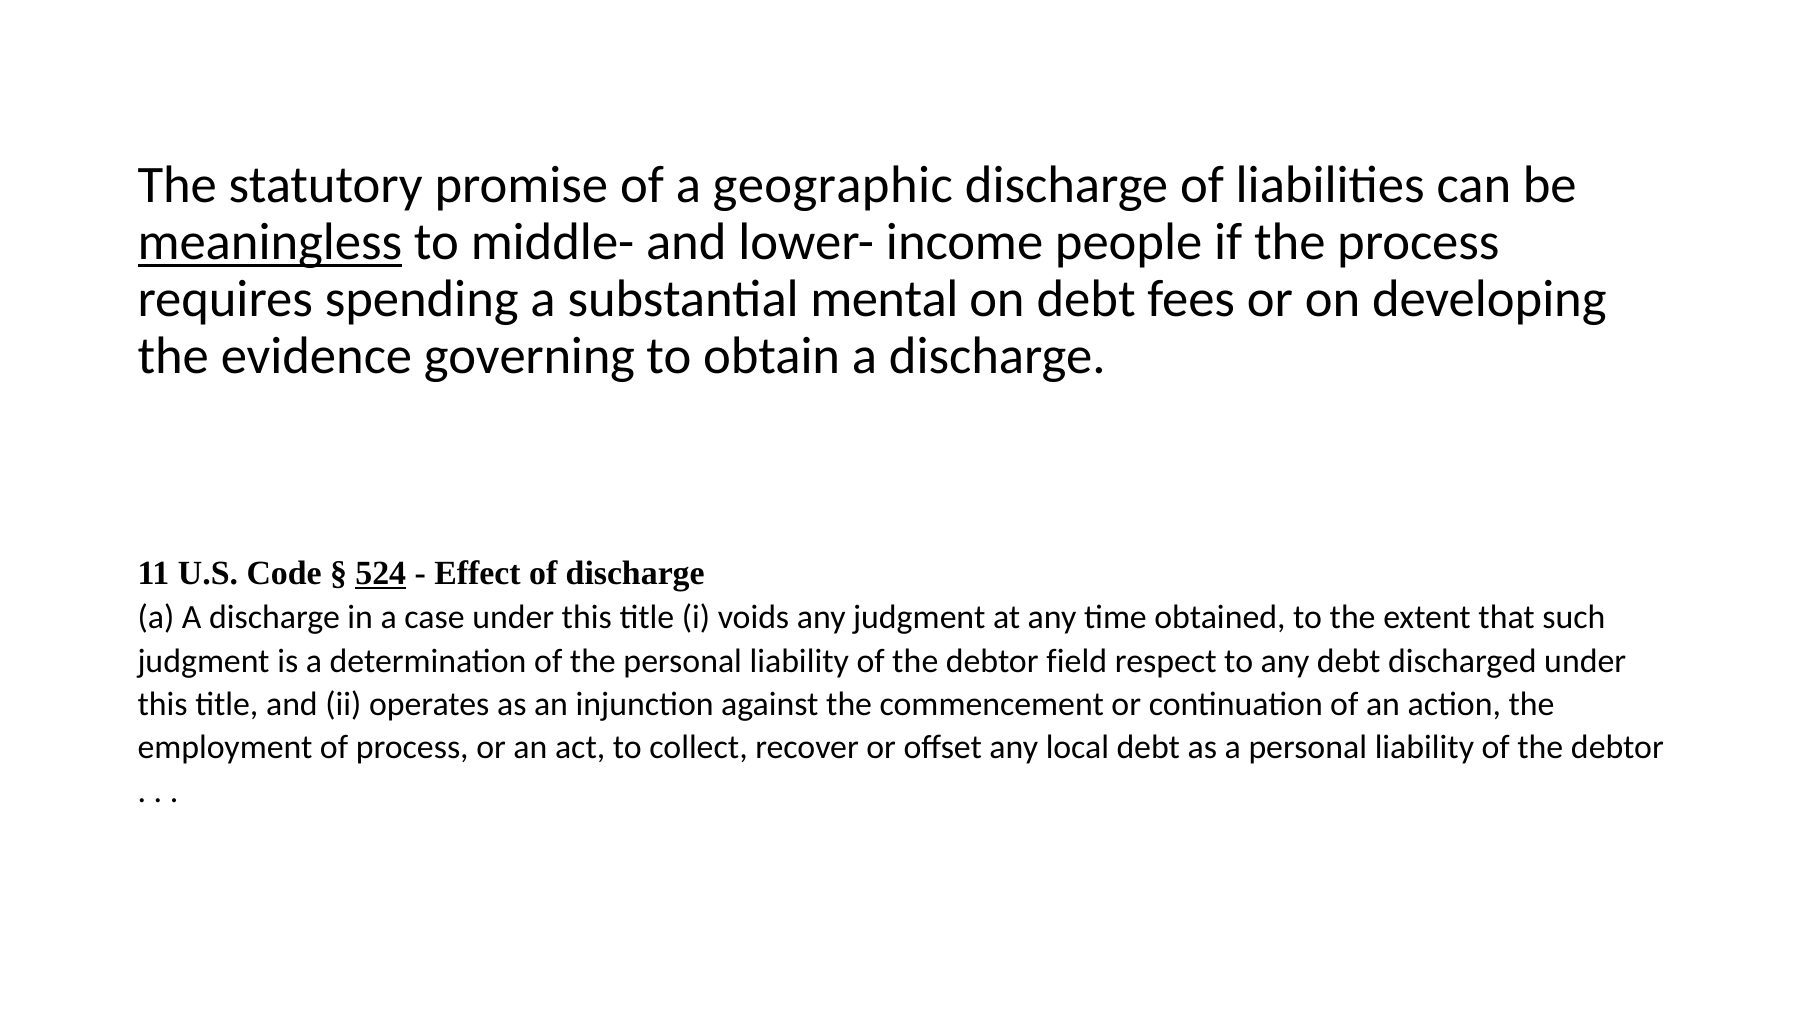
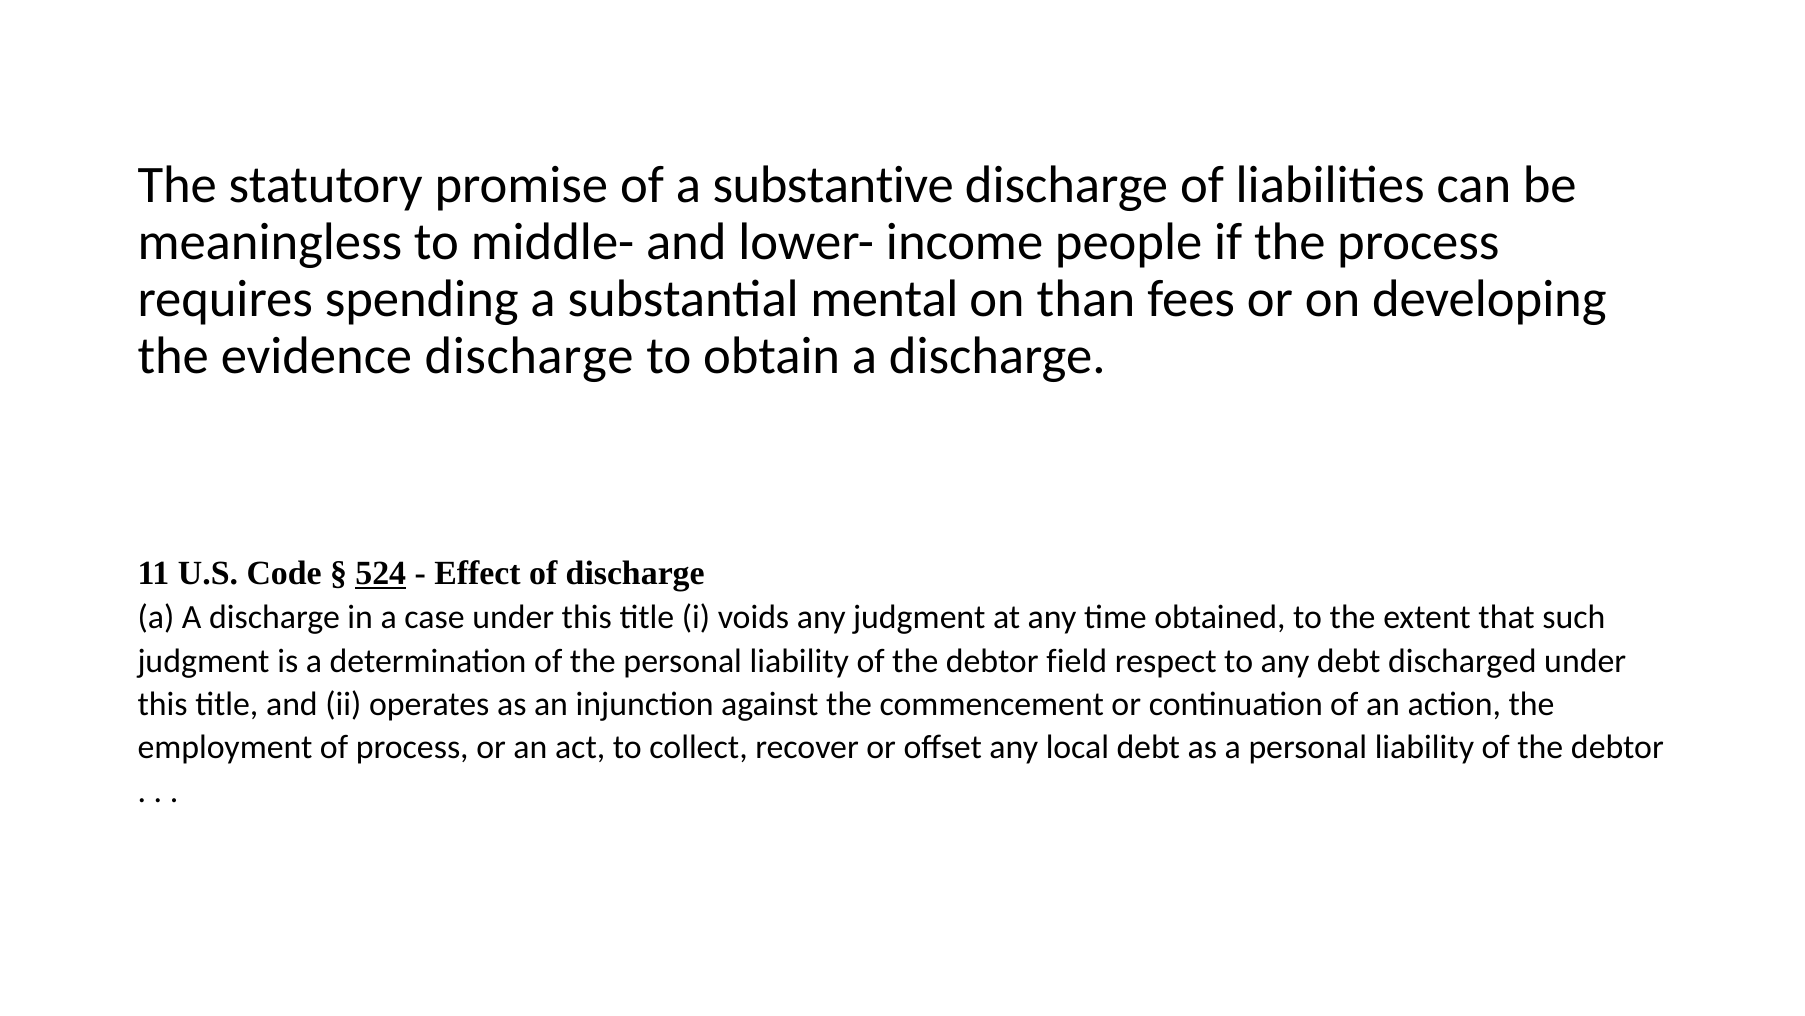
geographic: geographic -> substantive (833, 185)
meaningless underline: present -> none (270, 242)
on debt: debt -> than (1086, 299)
evidence governing: governing -> discharge (529, 356)
